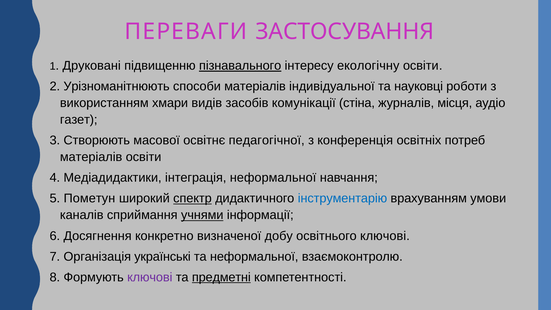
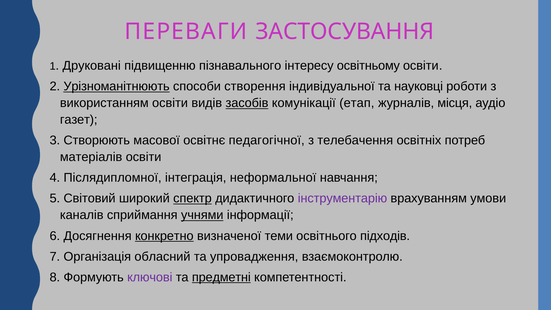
пізнавального underline: present -> none (240, 66)
екологічну: екологічну -> освітньому (368, 66)
Урізноманітнюють underline: none -> present (117, 86)
способи матеріалів: матеріалів -> створення (255, 86)
використанням хмари: хмари -> освіти (170, 103)
засобів underline: none -> present (247, 103)
стіна: стіна -> етап (357, 103)
конференція: конференція -> телебачення (355, 140)
Медіадидактики: Медіадидактики -> Післядипломної (113, 178)
Пометун: Пометун -> Світовий (90, 198)
інструментарію colour: blue -> purple (342, 198)
конкретно underline: none -> present (164, 236)
добу: добу -> теми (279, 236)
освітнього ключові: ключові -> підходів (385, 236)
українські: українські -> обласний (162, 256)
та неформальної: неформальної -> упровадження (254, 256)
